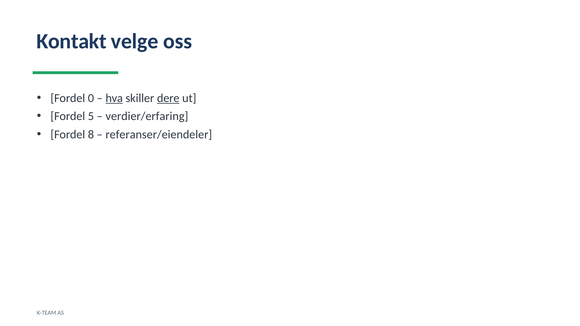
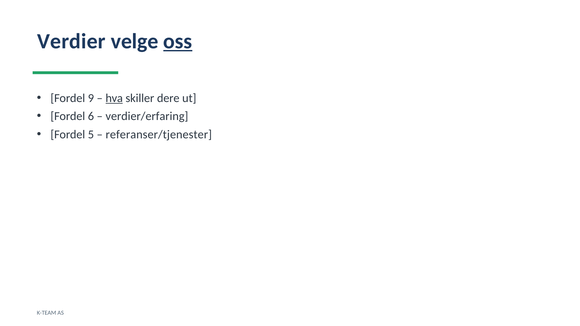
Kontakt: Kontakt -> Verdier (71, 41)
oss underline: none -> present (178, 41)
0: 0 -> 9 (91, 98)
dere underline: present -> none (168, 98)
5: 5 -> 6 (91, 116)
8: 8 -> 5 (91, 135)
referanser/eiendeler: referanser/eiendeler -> referanser/tjenester (159, 135)
